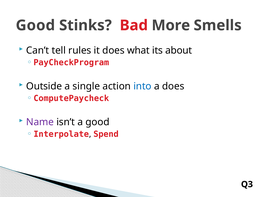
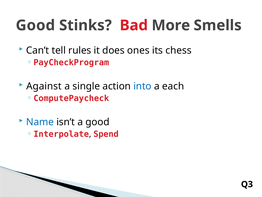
what: what -> ones (138, 50)
about: about -> chess (179, 50)
Outside: Outside -> Against (44, 86)
a does: does -> each (173, 86)
Name colour: purple -> blue (40, 122)
